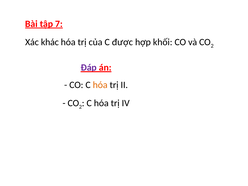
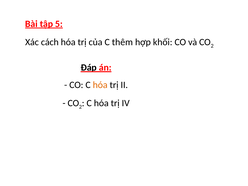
7: 7 -> 5 (59, 24)
khác: khác -> cách (50, 42)
được: được -> thêm (122, 42)
Đáp colour: purple -> black (89, 68)
